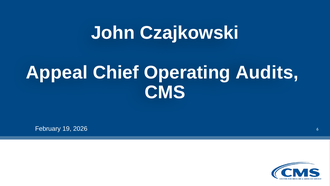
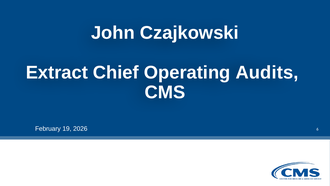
Appeal: Appeal -> Extract (57, 72)
